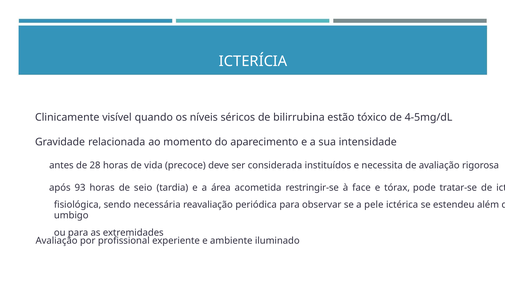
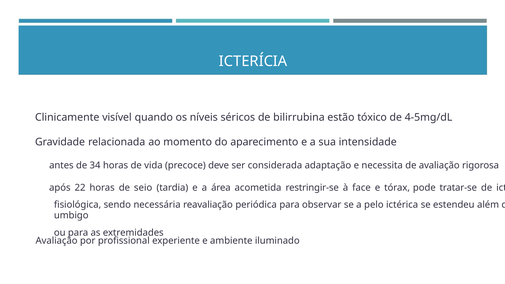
28: 28 -> 34 (95, 165)
instituídos: instituídos -> adaptação (328, 165)
93: 93 -> 22 (80, 188)
pele: pele -> pelo (374, 205)
